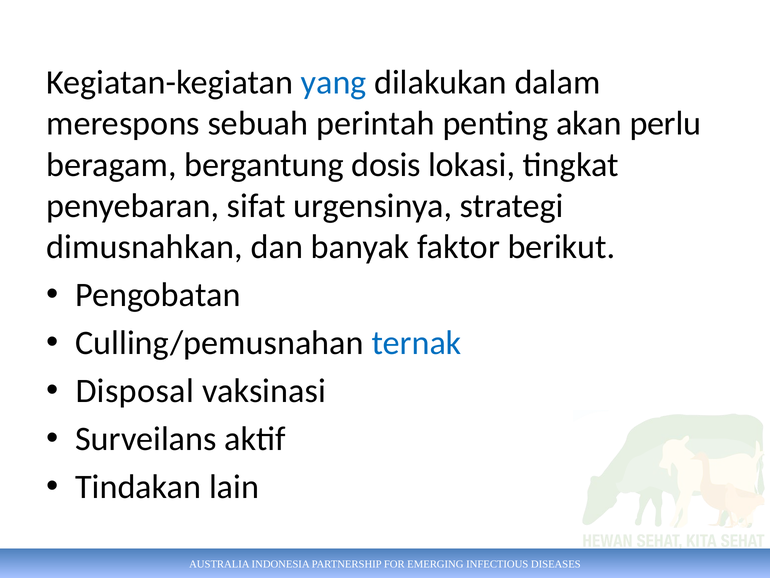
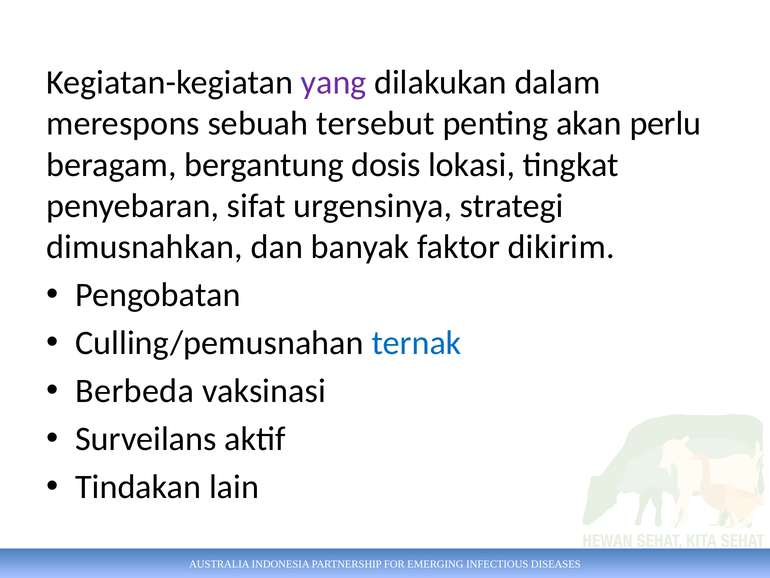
yang colour: blue -> purple (334, 82)
perintah: perintah -> tersebut (375, 123)
berikut: berikut -> dikirim (561, 247)
Disposal: Disposal -> Berbeda (135, 391)
